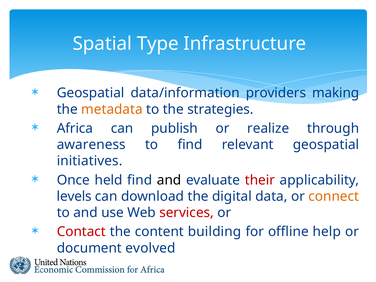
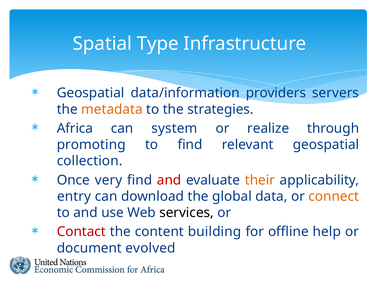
making: making -> servers (336, 93)
publish: publish -> system (174, 128)
awareness: awareness -> promoting (91, 145)
initiatives: initiatives -> collection (90, 161)
held: held -> very (108, 180)
and colour: black -> red (169, 180)
their colour: red -> orange (260, 180)
levels: levels -> entry (74, 196)
digital: digital -> global (232, 196)
services colour: red -> black (187, 213)
